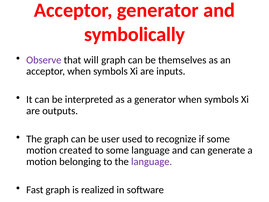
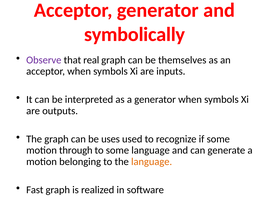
will: will -> real (91, 60)
user: user -> uses (111, 139)
created: created -> through (76, 150)
language colour: purple -> orange (152, 161)
